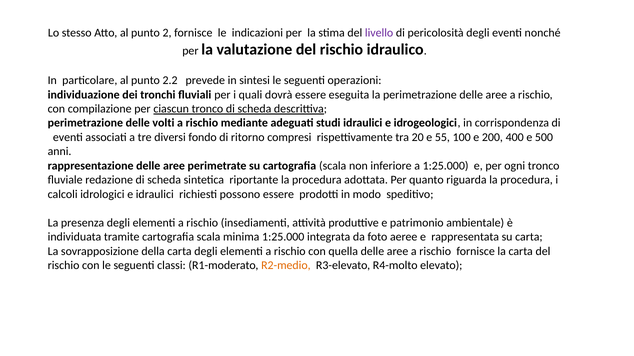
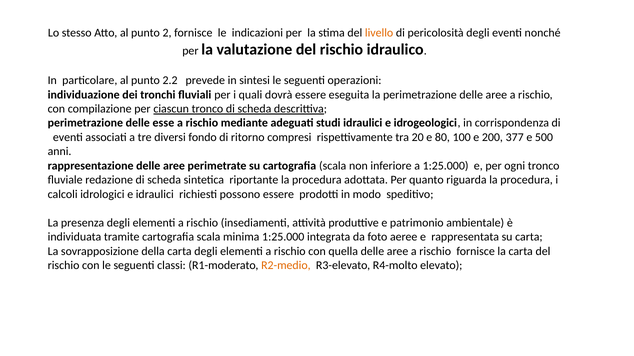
livello colour: purple -> orange (379, 33)
volti: volti -> esse (163, 123)
55: 55 -> 80 (442, 138)
400: 400 -> 377 (515, 138)
